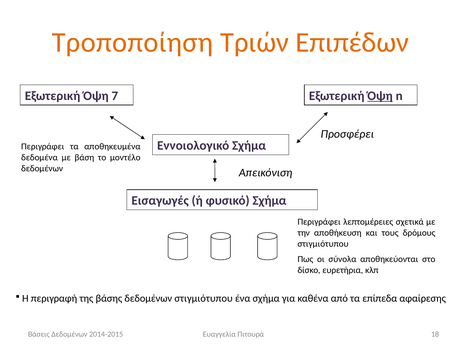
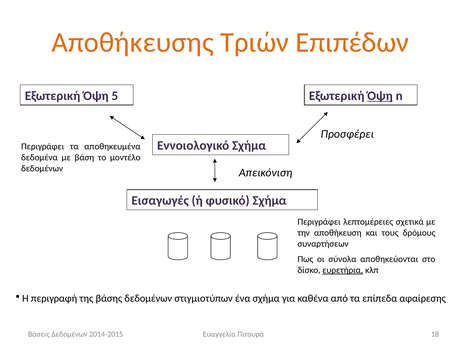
Τροποποίηση: Τροποποίηση -> Αποθήκευσης (133, 43)
7: 7 -> 5 (115, 96)
στιγμιότυπου: στιγμιότυπου -> συναρτήσεων (323, 244)
ευρετήρια underline: none -> present (343, 270)
δεδομένων στιγμιότυπου: στιγμιότυπου -> στιγμιοτύπων (204, 299)
